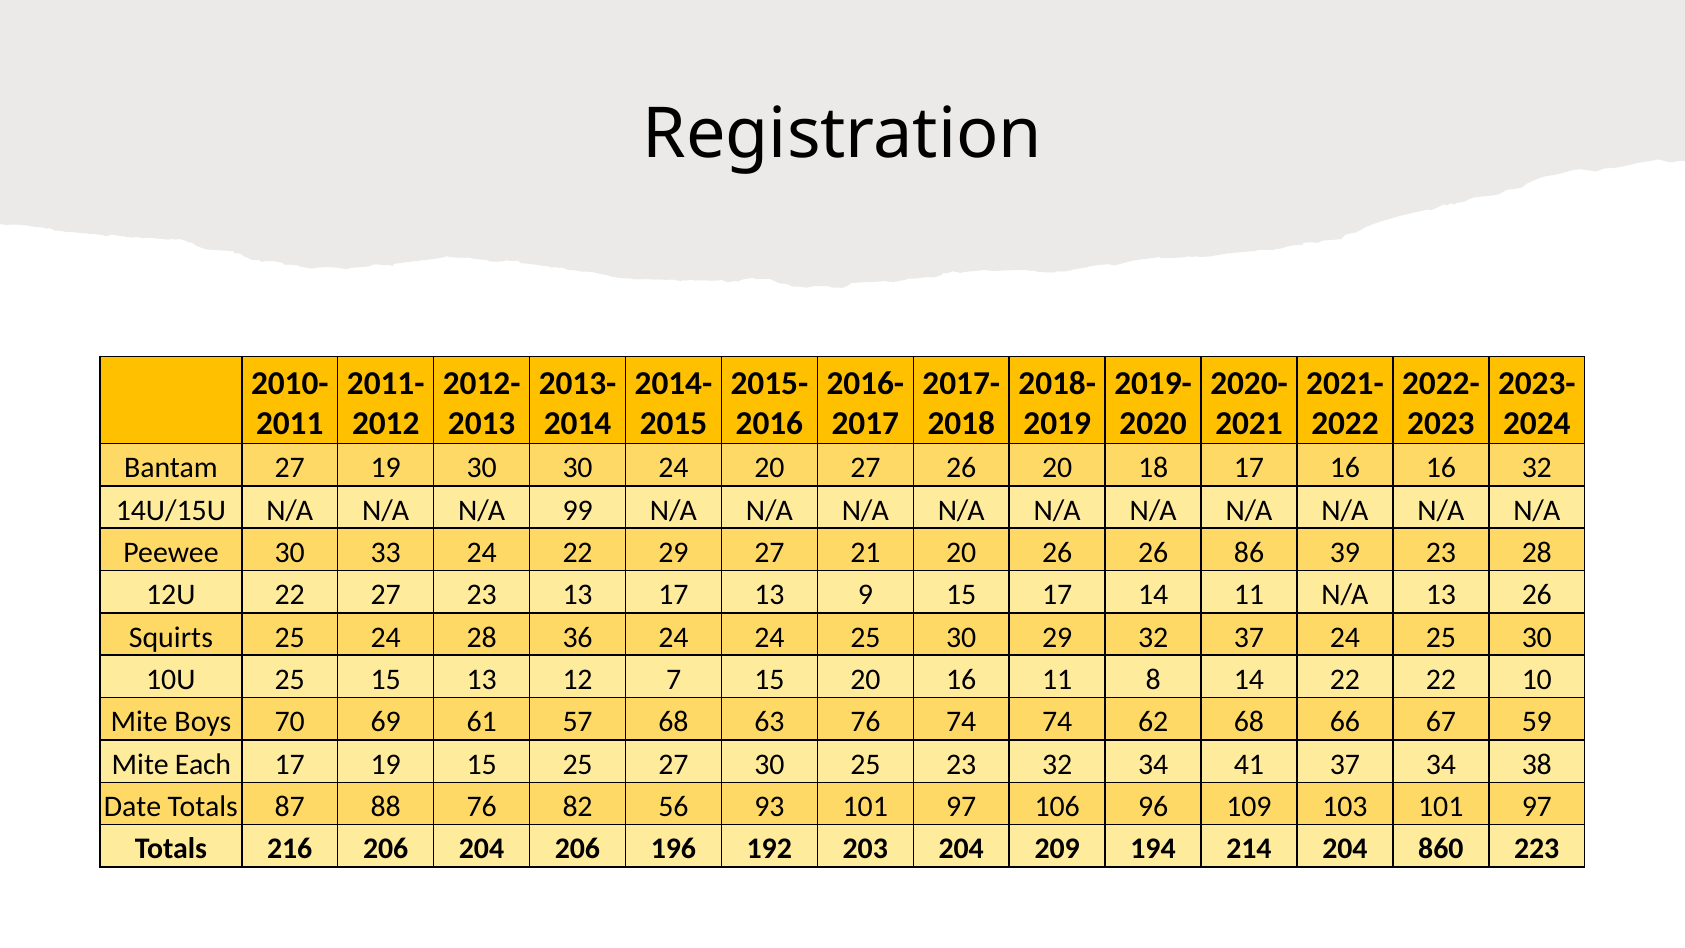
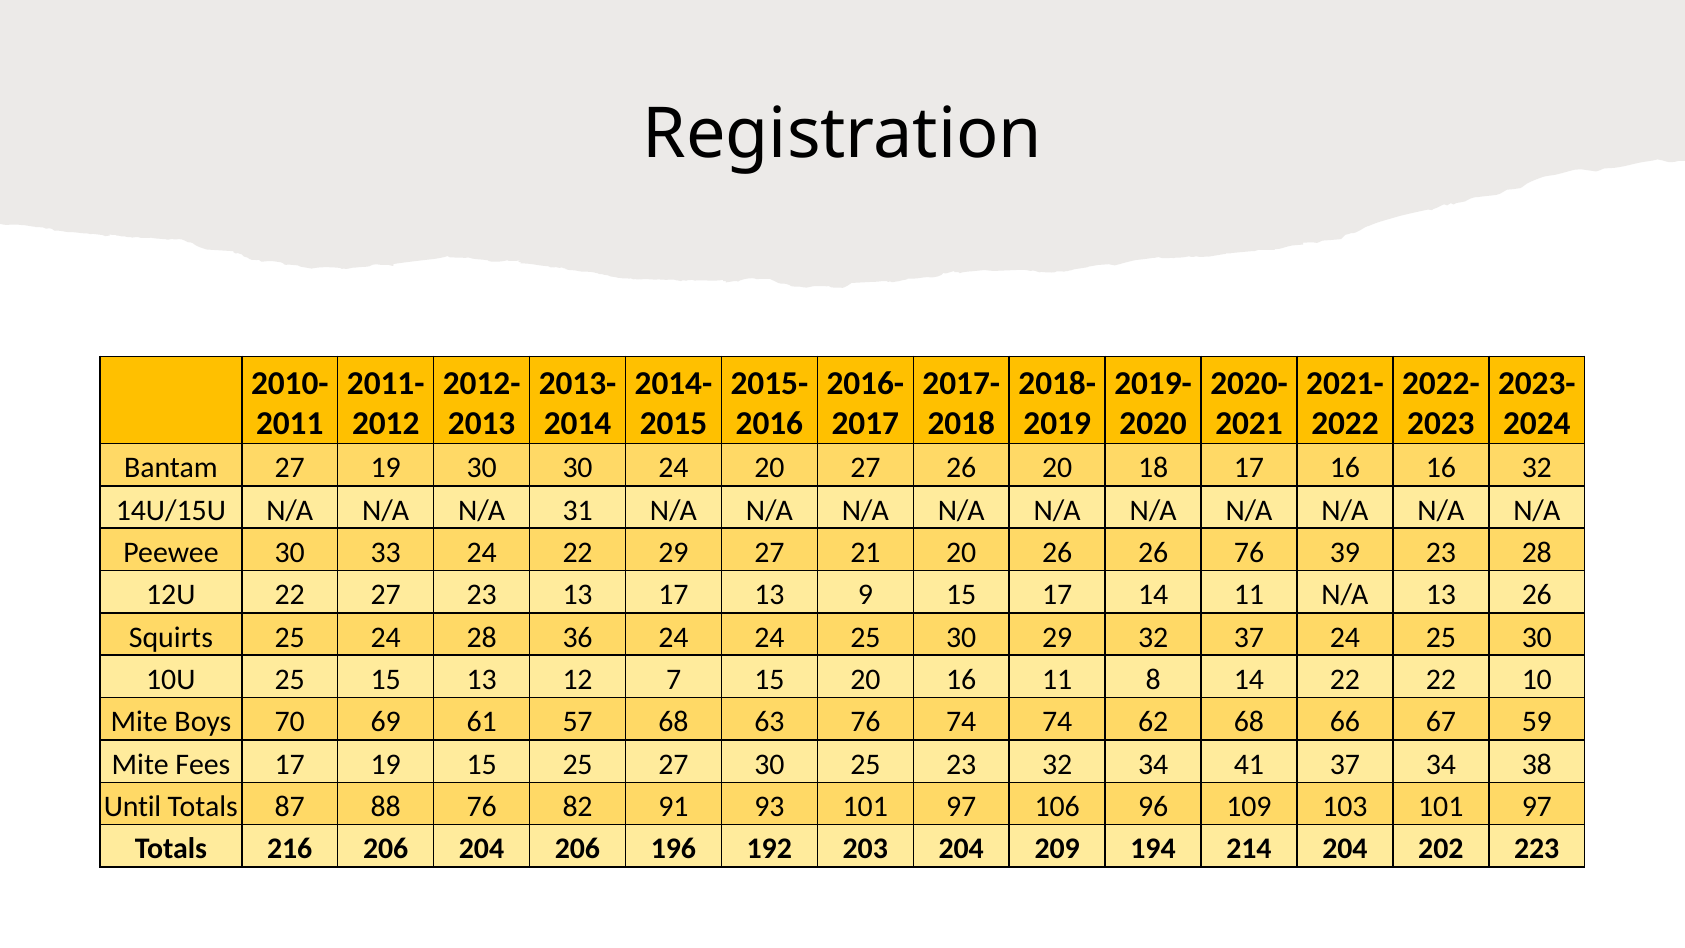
99: 99 -> 31 (578, 510)
26 86: 86 -> 76 (1249, 553)
Each: Each -> Fees (203, 764)
Date: Date -> Until (133, 807)
56: 56 -> 91 (674, 807)
860: 860 -> 202 (1441, 849)
